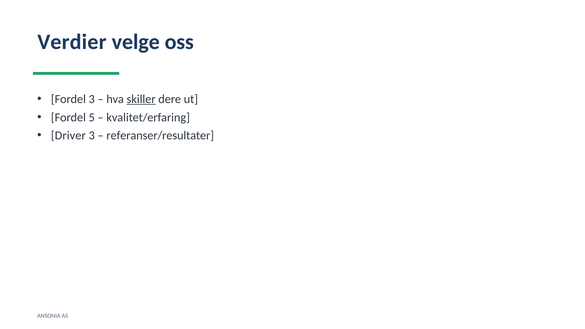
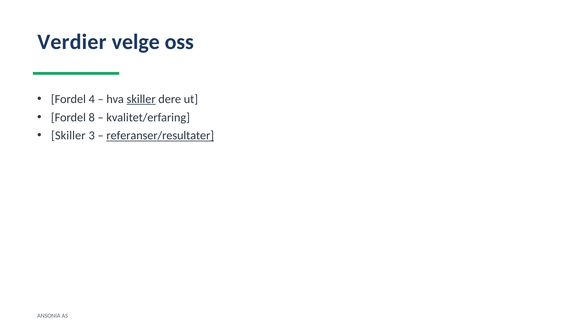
Fordel 3: 3 -> 4 (92, 99)
5: 5 -> 8 (92, 117)
Driver: Driver -> Skiller (68, 136)
referanser/resultater underline: none -> present (160, 136)
